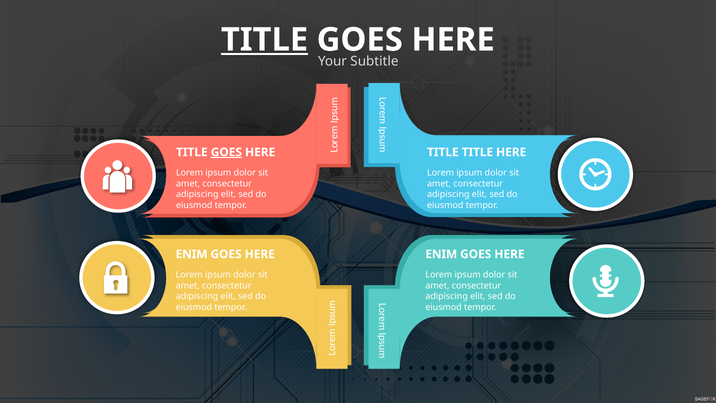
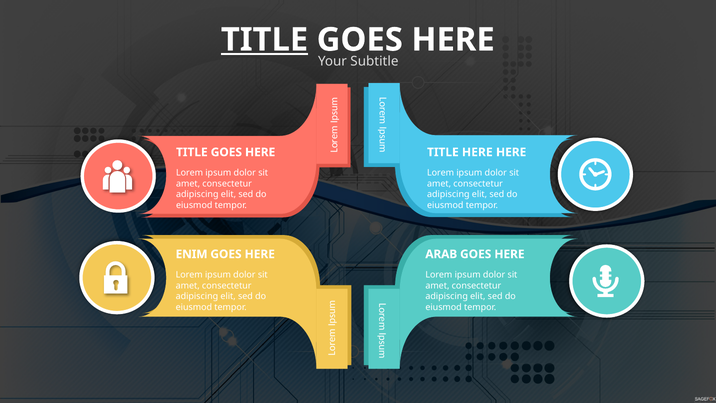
GOES underline: present -> none (226, 152)
TITLE TITLE: TITLE -> HERE (477, 152)
ENIM: ENIM -> ARAB (441, 254)
